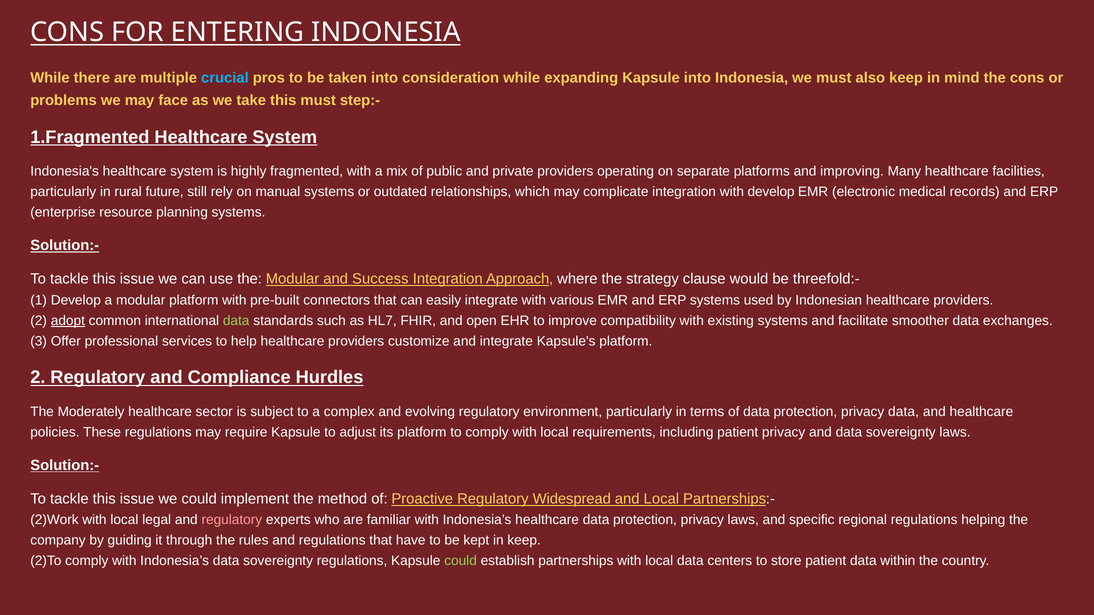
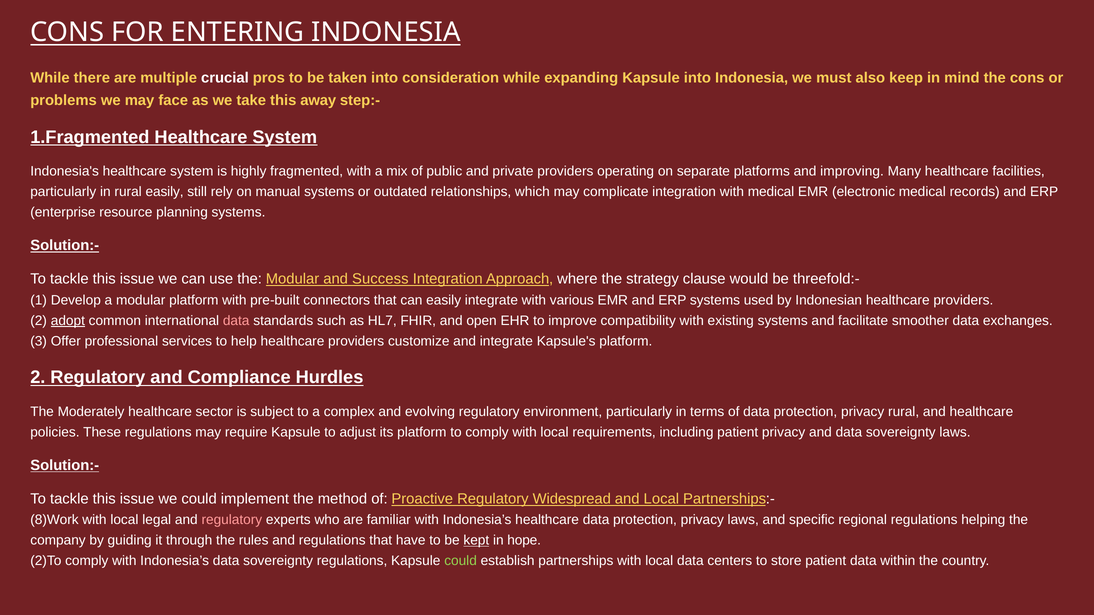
crucial colour: light blue -> white (225, 78)
this must: must -> away (318, 100)
rural future: future -> easily (165, 192)
with develop: develop -> medical (771, 192)
data colour: light green -> pink (236, 321)
privacy data: data -> rural (904, 412)
2)Work: 2)Work -> 8)Work (54, 520)
kept underline: none -> present (476, 541)
in keep: keep -> hope (524, 541)
